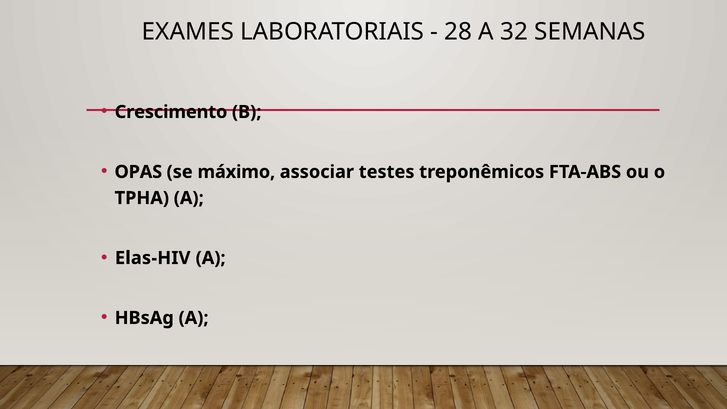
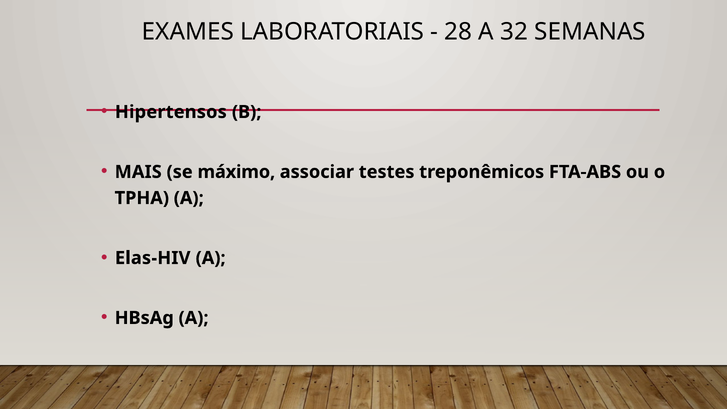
Crescimento: Crescimento -> Hipertensos (171, 112)
OPAS: OPAS -> MAIS (138, 172)
